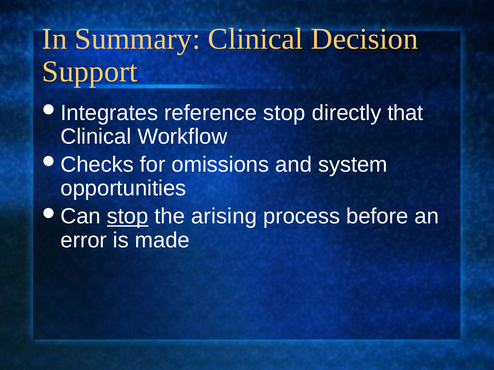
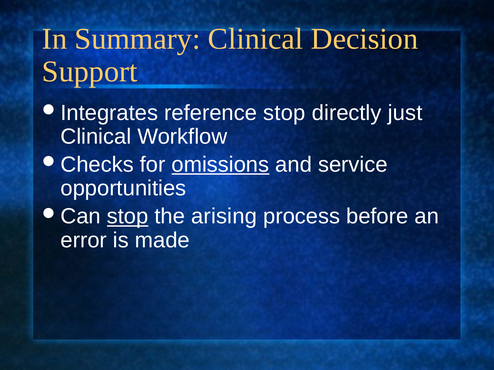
that: that -> just (405, 113)
omissions underline: none -> present (220, 165)
system: system -> service (353, 165)
